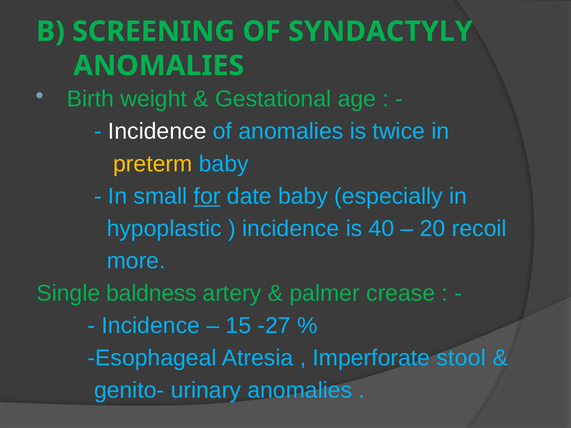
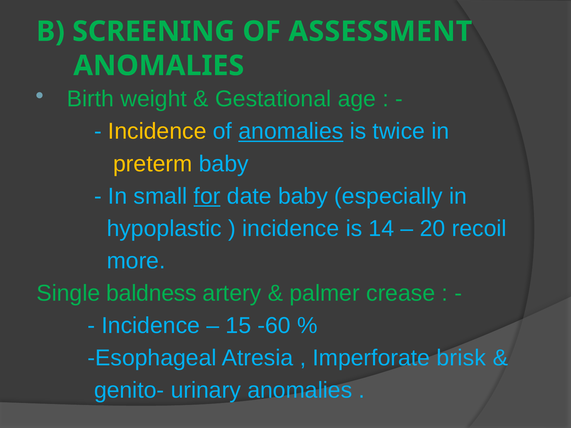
SYNDACTYLY: SYNDACTYLY -> ASSESSMENT (380, 31)
Incidence colour: white -> yellow (157, 131)
anomalies underline: none -> present (291, 131)
40: 40 -> 14 (381, 229)
-27: -27 -> -60 (274, 326)
stool: stool -> brisk (461, 358)
